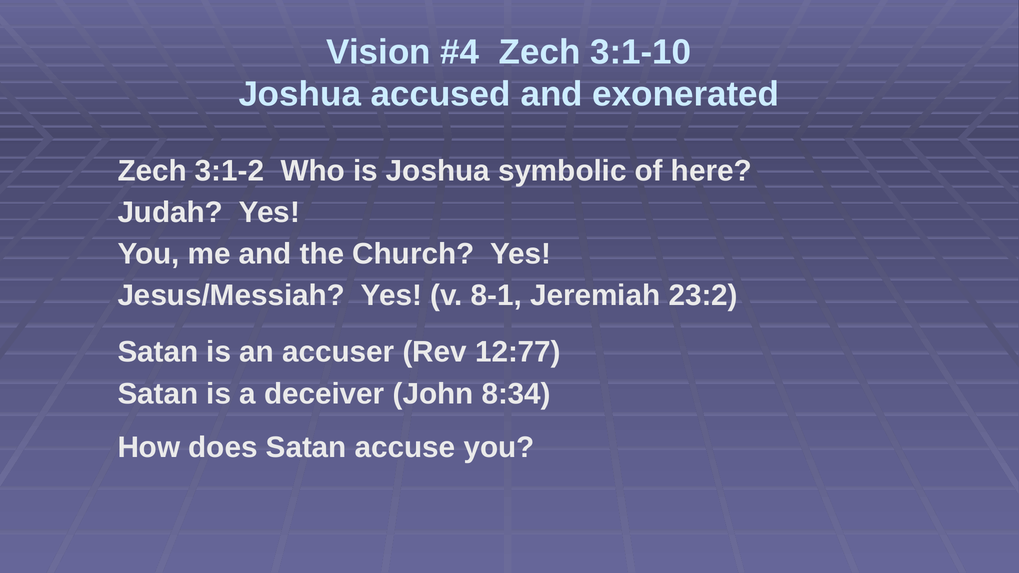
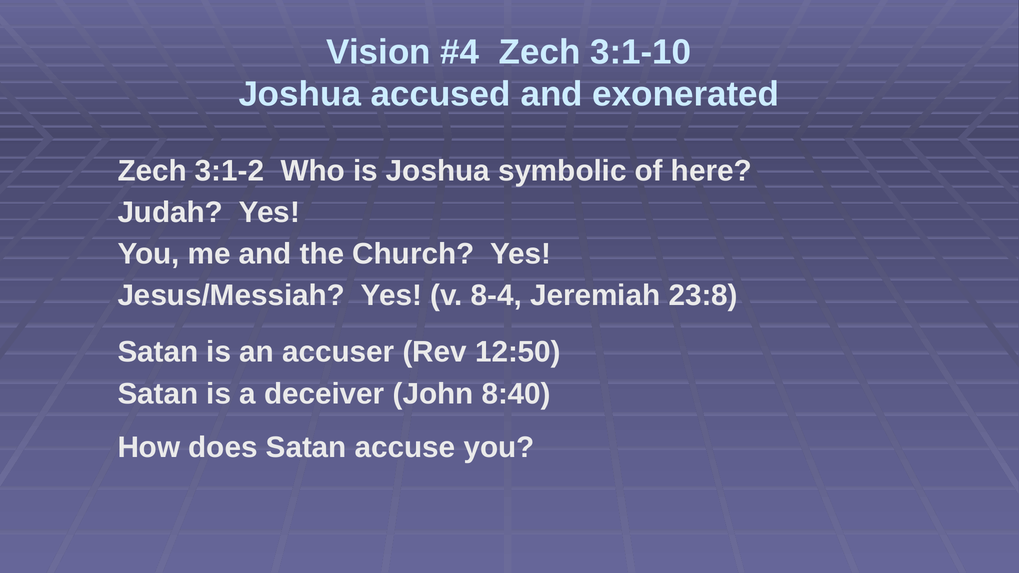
8-1: 8-1 -> 8-4 (496, 296)
23:2: 23:2 -> 23:8 (703, 296)
12:77: 12:77 -> 12:50 (518, 352)
8:34: 8:34 -> 8:40 (516, 394)
